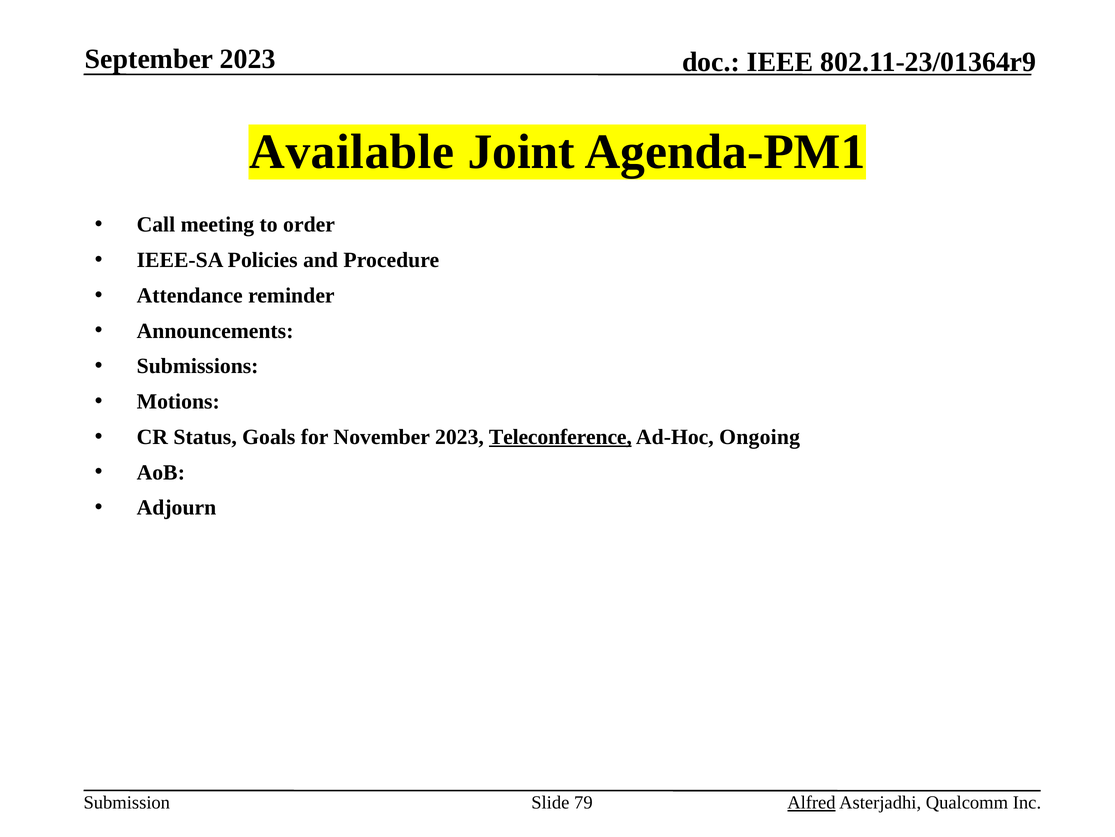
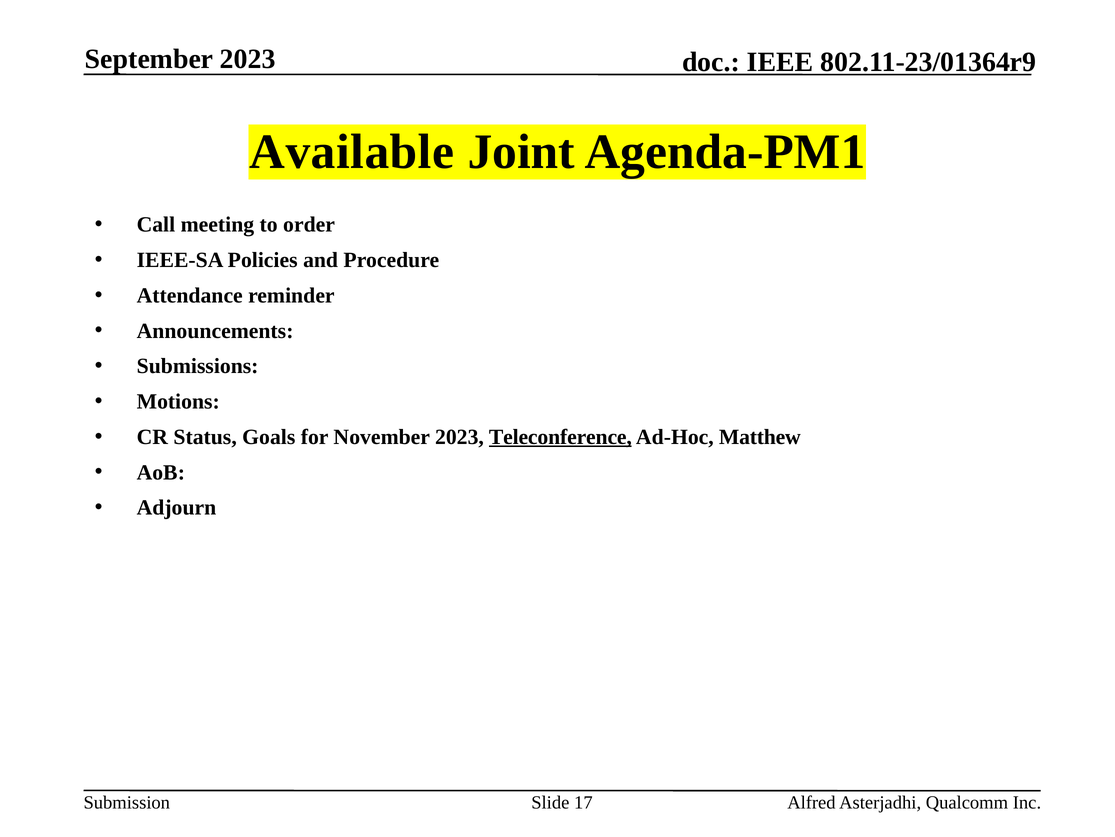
Ongoing: Ongoing -> Matthew (760, 437)
79: 79 -> 17 (583, 802)
Alfred underline: present -> none (811, 802)
